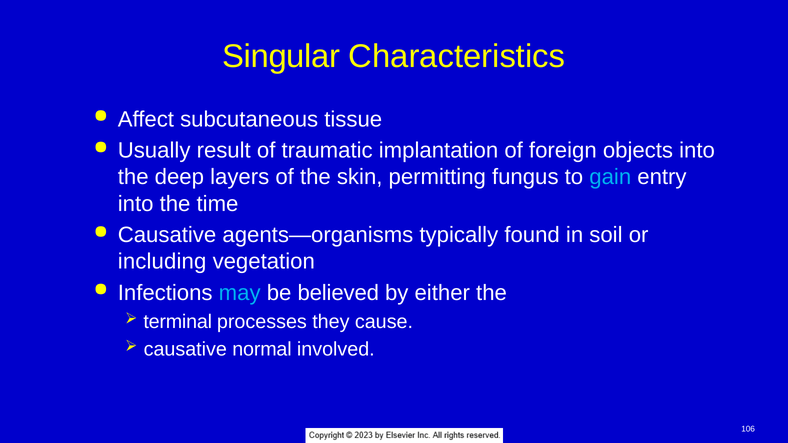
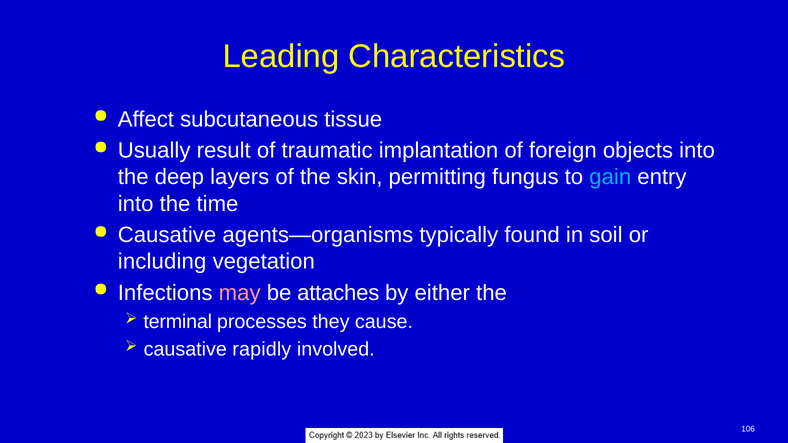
Singular: Singular -> Leading (281, 56)
may colour: light blue -> pink (240, 293)
believed: believed -> attaches (338, 293)
normal: normal -> rapidly (262, 349)
